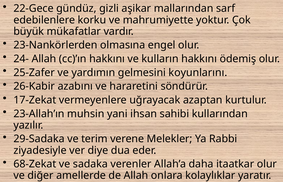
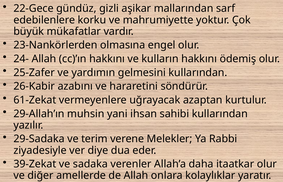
gelmesini koyunlarını: koyunlarını -> kullarından (198, 72)
17-Zekat: 17-Zekat -> 61-Zekat (35, 100)
23-Allah’ın: 23-Allah’ın -> 29-Allah’ın (39, 113)
68-Zekat: 68-Zekat -> 39-Zekat (35, 164)
